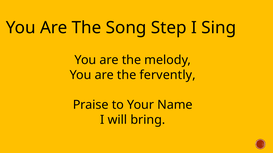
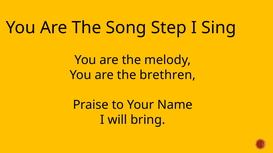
fervently: fervently -> brethren (168, 75)
